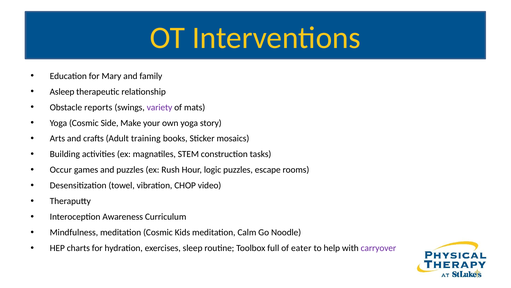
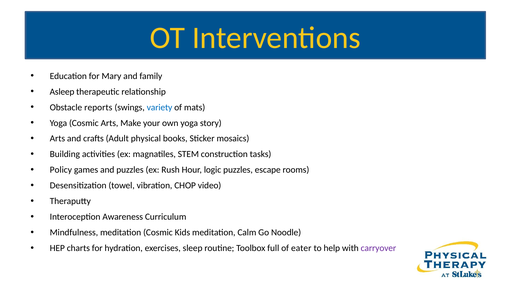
variety colour: purple -> blue (160, 107)
Cosmic Side: Side -> Arts (109, 123)
training: training -> physical (146, 138)
Occur: Occur -> Policy (61, 170)
